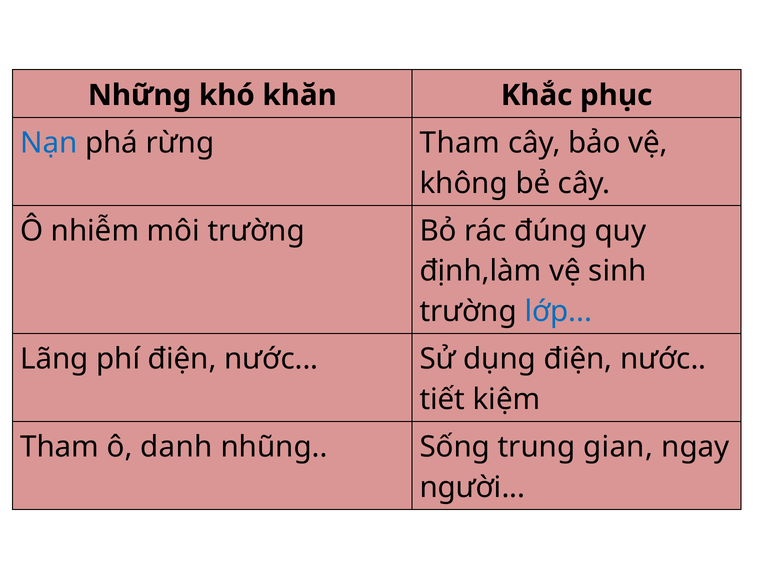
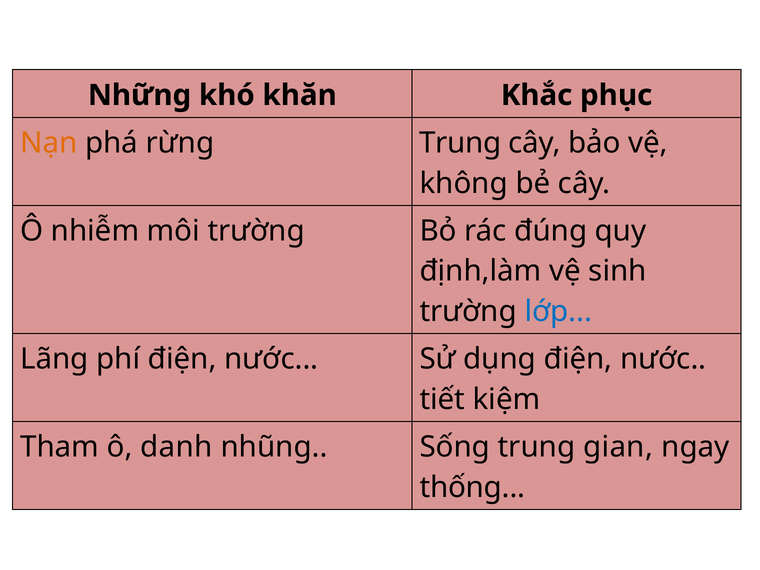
Nạn colour: blue -> orange (49, 143)
rừng Tham: Tham -> Trung (460, 143)
người: người -> thống (472, 487)
